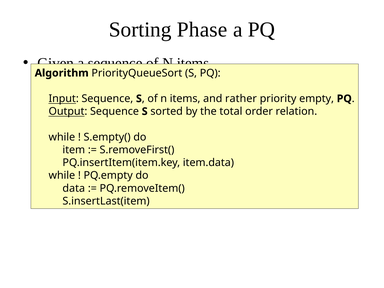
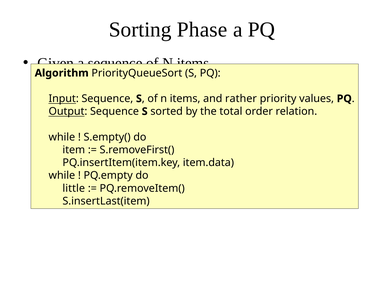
empty: empty -> values (317, 99)
data: data -> little (74, 188)
